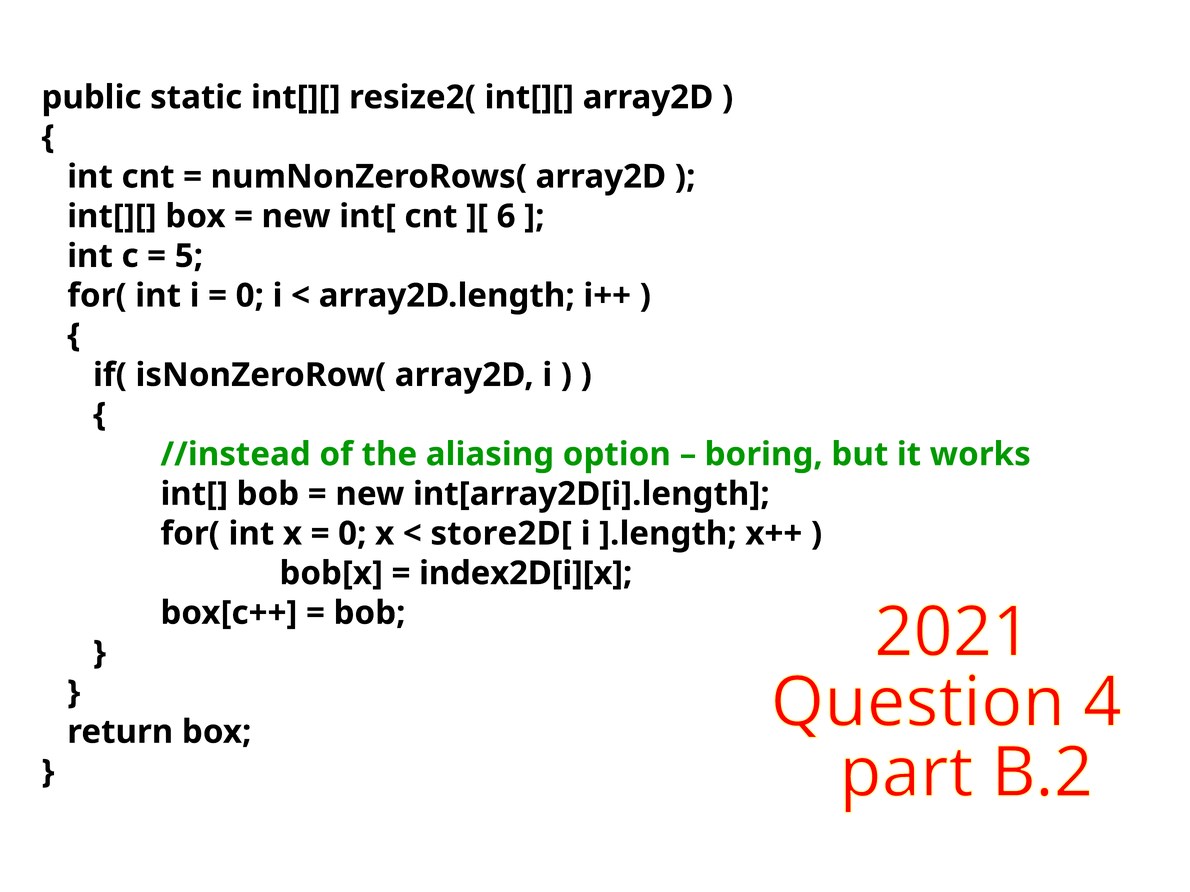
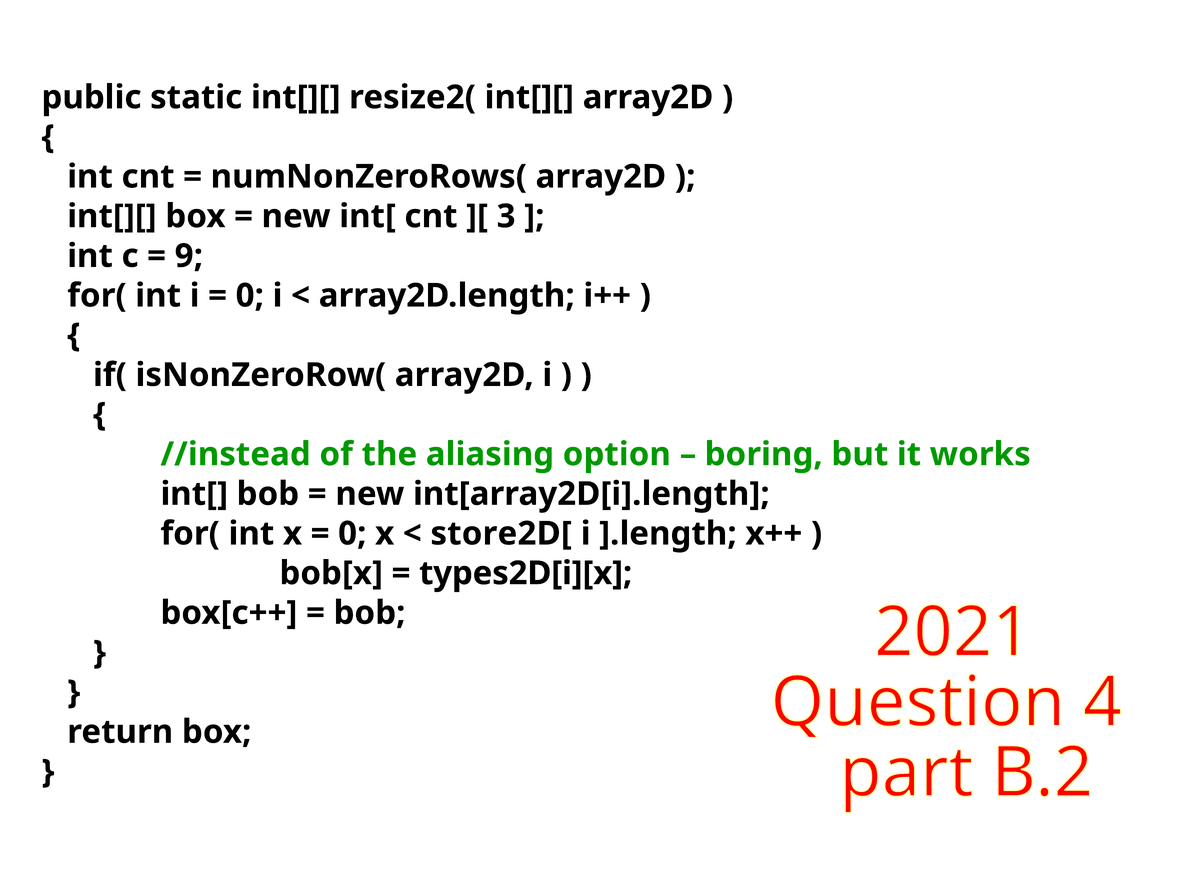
6: 6 -> 3 (506, 216)
5: 5 -> 9 (189, 256)
index2D[i][x: index2D[i][x -> types2D[i][x (526, 574)
